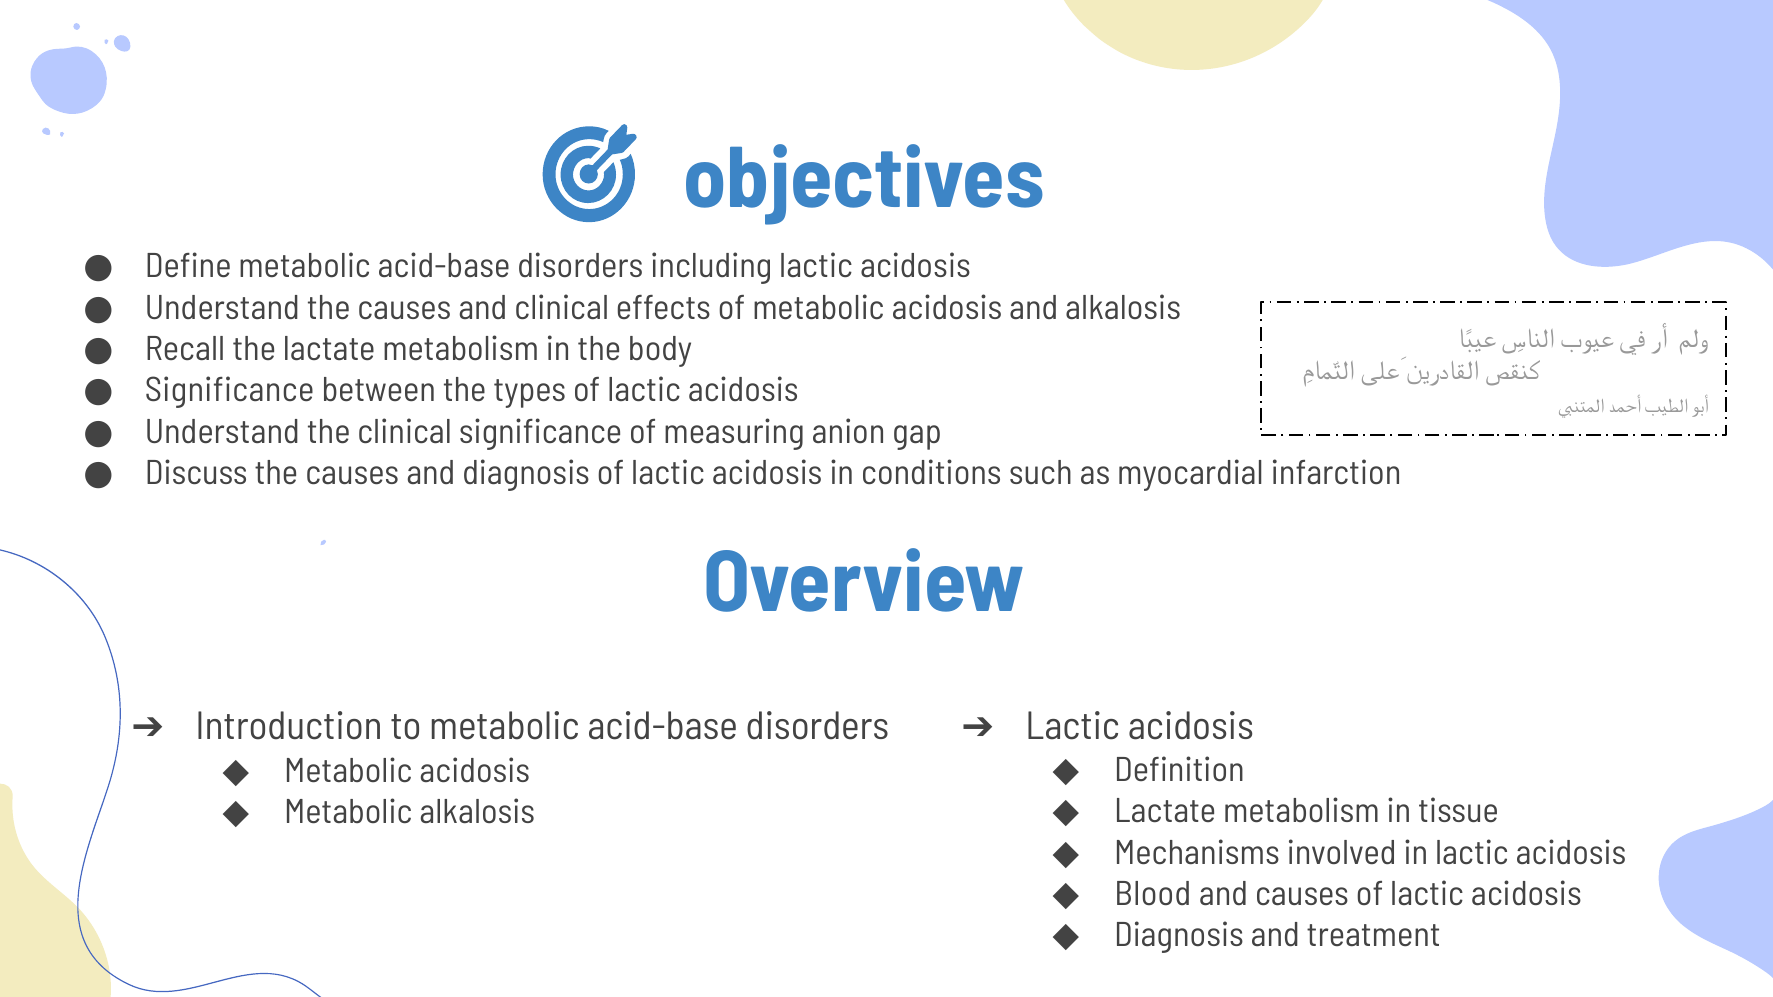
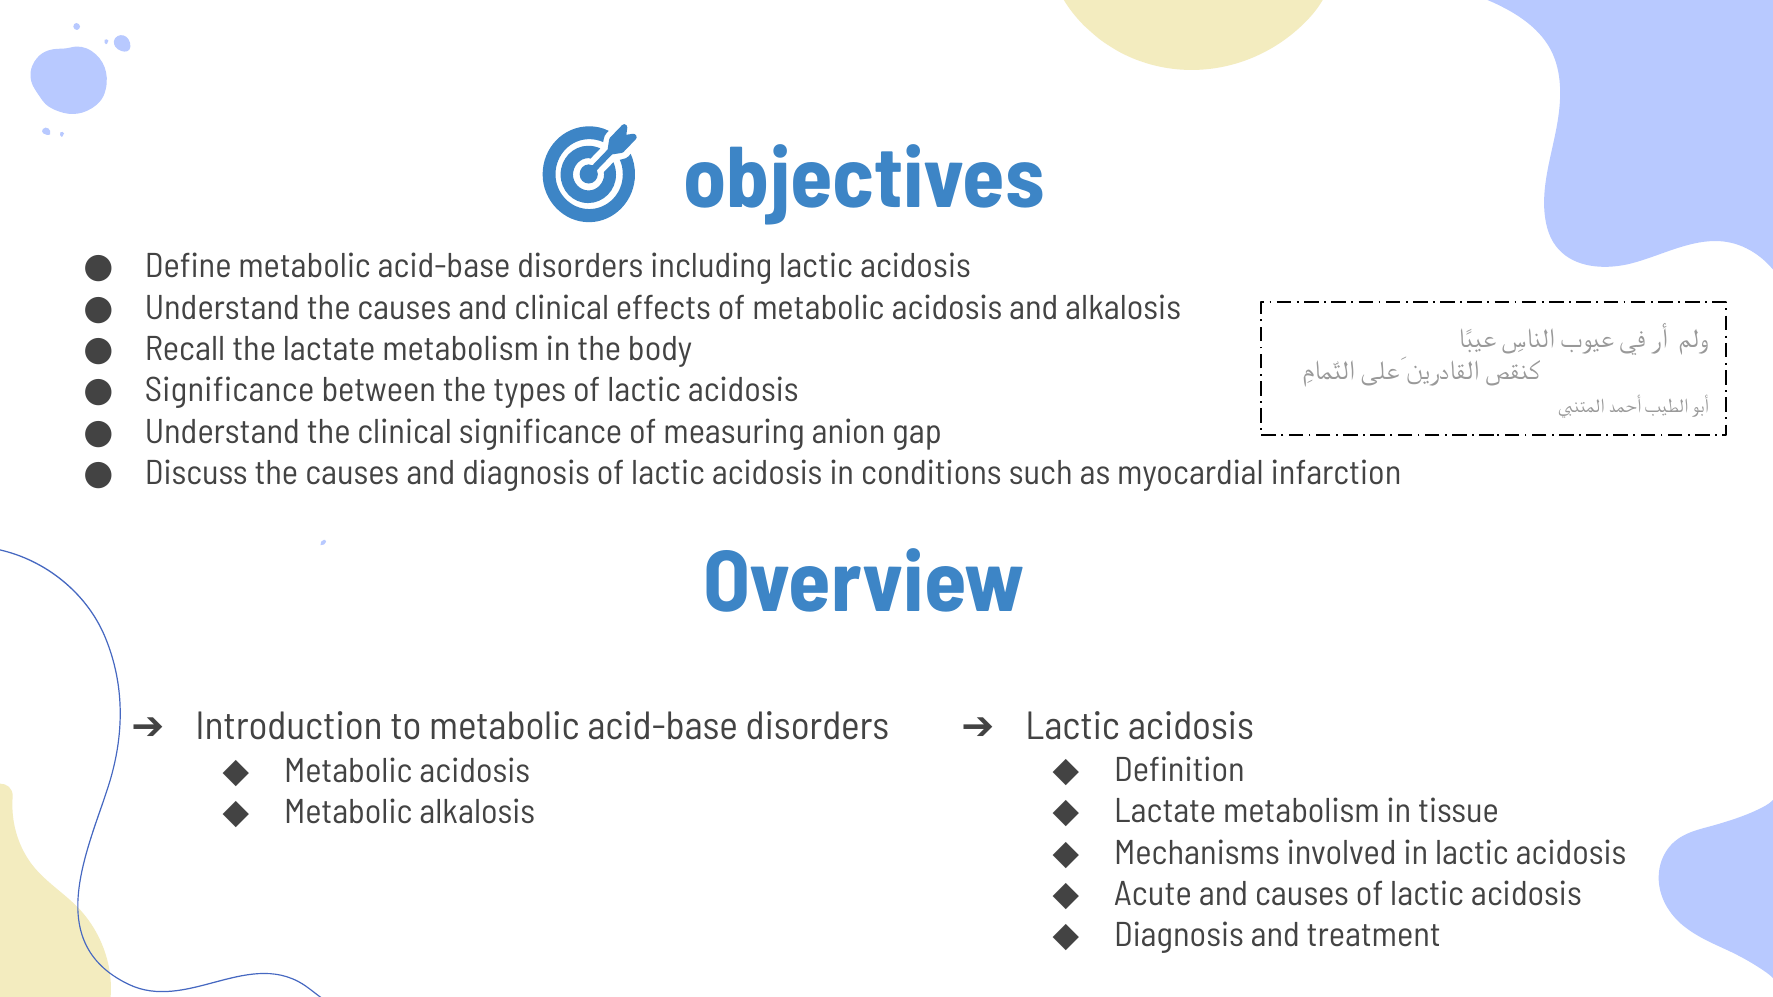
Blood: Blood -> Acute (1153, 895)
